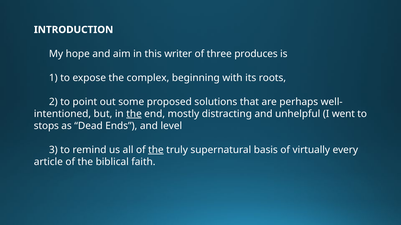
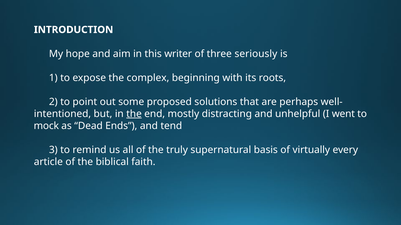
produces: produces -> seriously (256, 54)
stops: stops -> mock (46, 126)
level: level -> tend (171, 126)
the underline: present -> none (156, 150)
